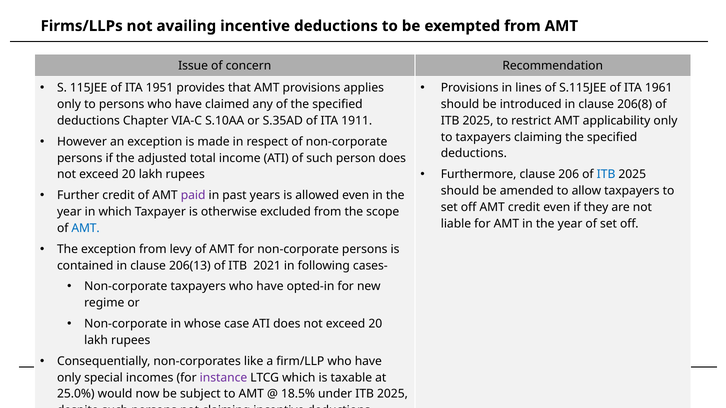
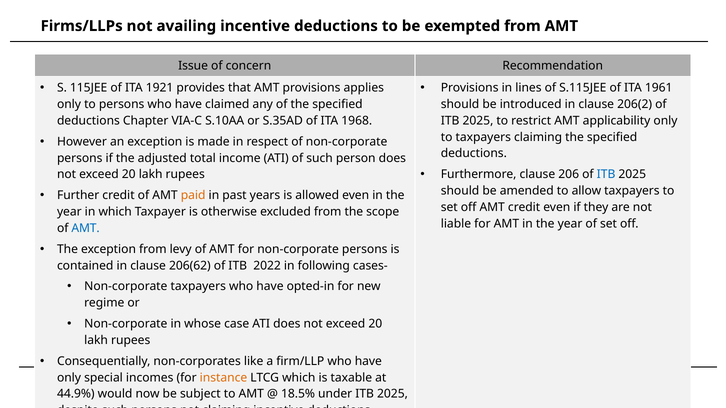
1951: 1951 -> 1921 (160, 88)
206(8: 206(8 -> 206(2 (635, 104)
1911: 1911 -> 1968 (357, 121)
paid colour: purple -> orange (193, 196)
206(13: 206(13 -> 206(62 (190, 266)
2021: 2021 -> 2022 (267, 266)
instance colour: purple -> orange (223, 378)
25.0%: 25.0% -> 44.9% (76, 394)
